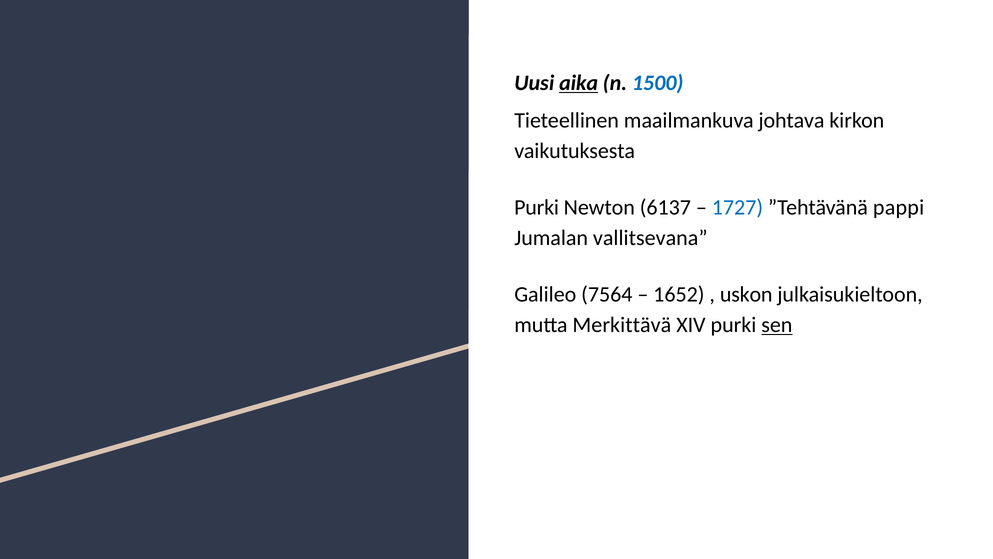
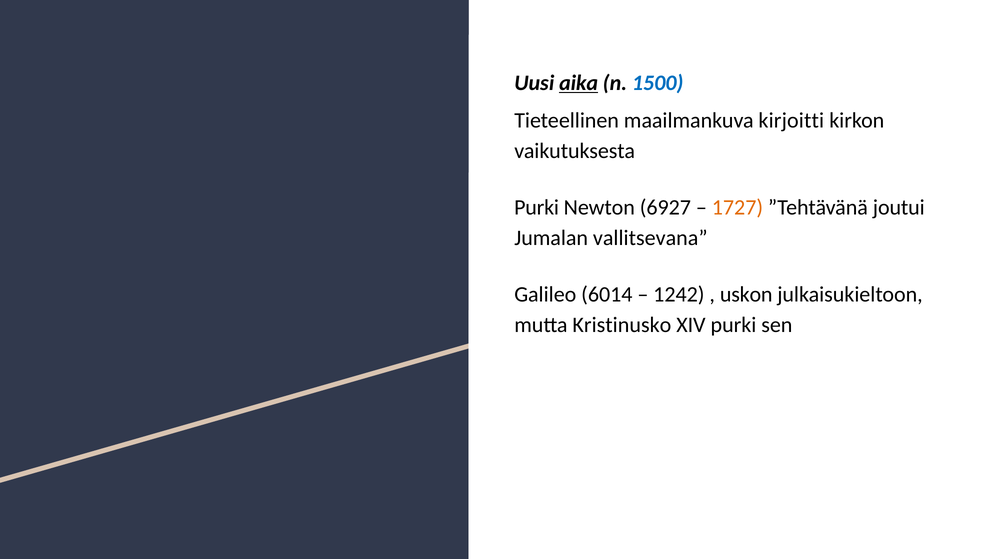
johtava: johtava -> kirjoitti (791, 120)
6137: 6137 -> 6927 (665, 207)
1727 colour: blue -> orange (737, 207)
pappi: pappi -> joutui (899, 207)
7564: 7564 -> 6014 (607, 294)
1652: 1652 -> 1242 (679, 294)
Merkittävä: Merkittävä -> Kristinusko (622, 325)
sen underline: present -> none (777, 325)
